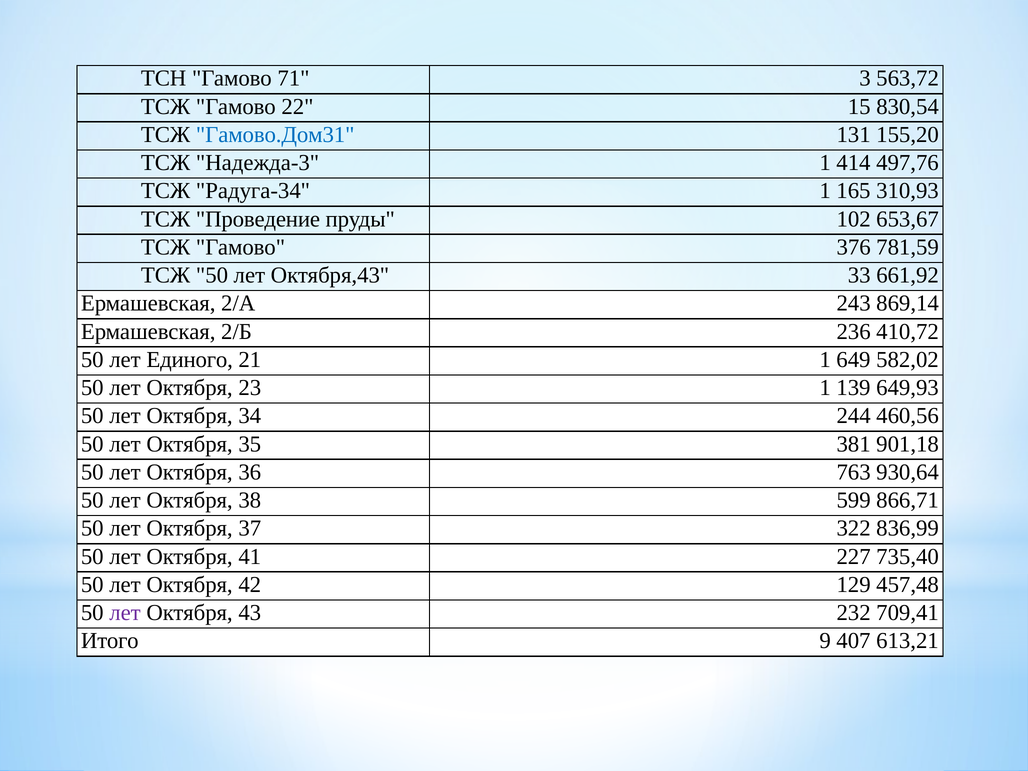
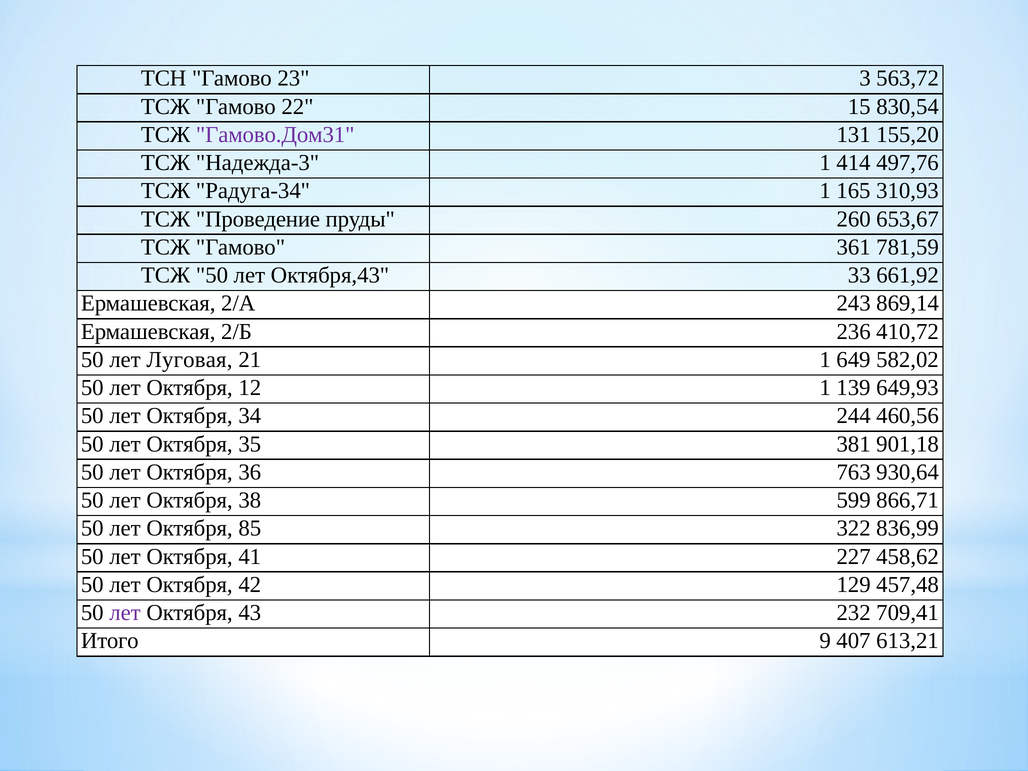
71: 71 -> 23 (293, 78)
Гамово.Дом31 colour: blue -> purple (275, 135)
102: 102 -> 260 (854, 219)
376: 376 -> 361 (854, 247)
Единого: Единого -> Луговая (189, 360)
23: 23 -> 12 (250, 388)
37: 37 -> 85 (250, 528)
735,40: 735,40 -> 458,62 (908, 557)
